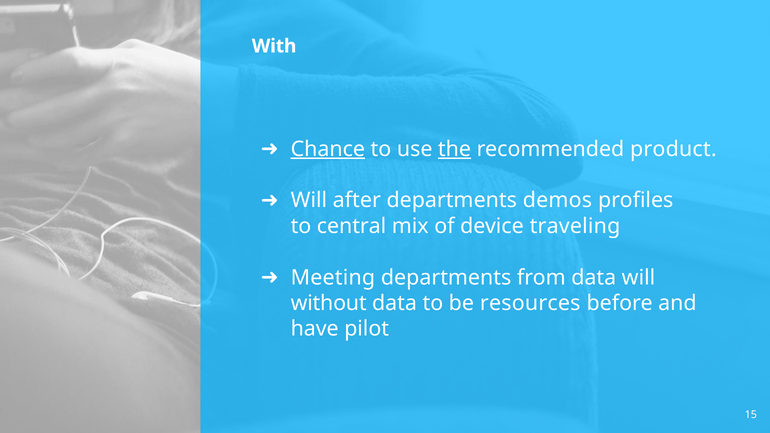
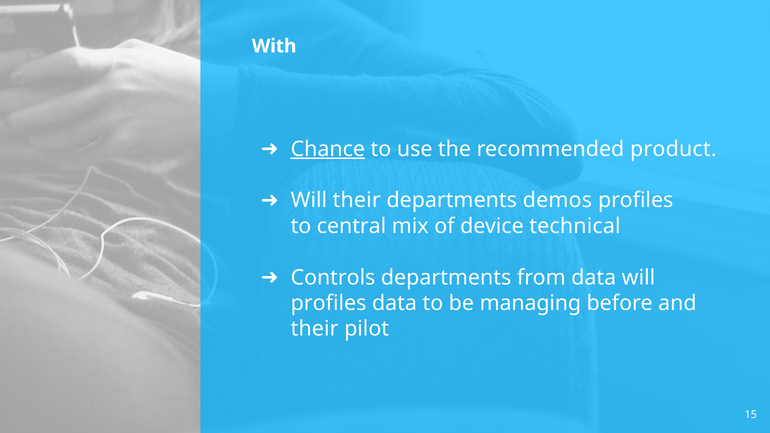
the underline: present -> none (455, 149)
Will after: after -> their (357, 201)
traveling: traveling -> technical (575, 226)
Meeting: Meeting -> Controls (333, 278)
without: without -> profiles (329, 303)
resources: resources -> managing (530, 303)
have: have -> their (315, 329)
